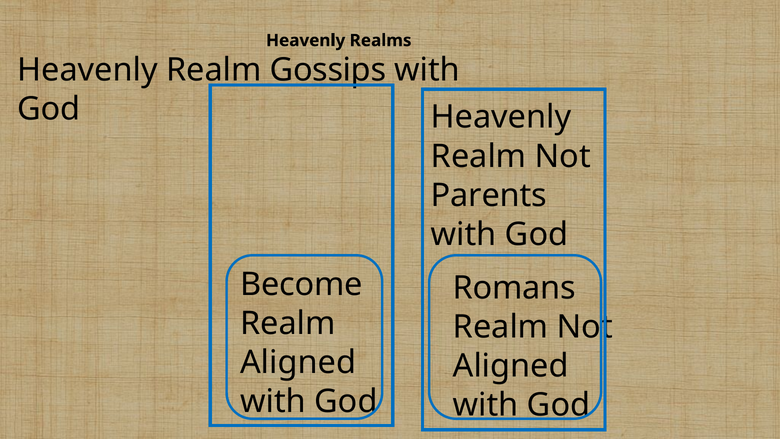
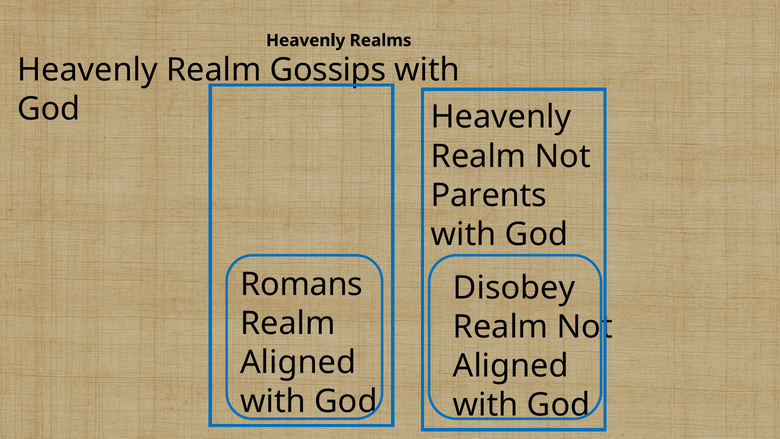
Become: Become -> Romans (302, 284)
Romans: Romans -> Disobey (514, 288)
